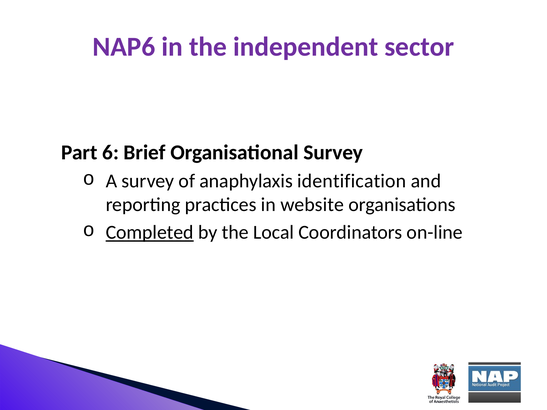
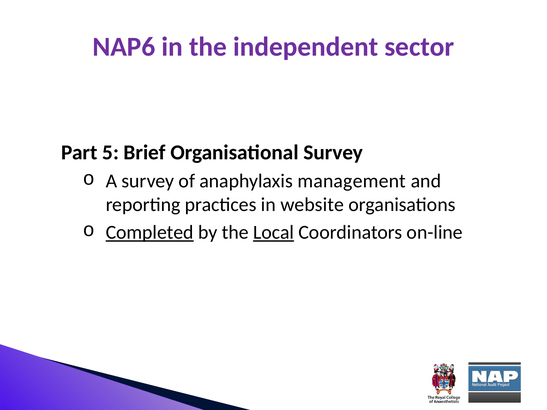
6: 6 -> 5 (111, 153)
identification: identification -> management (352, 181)
Local underline: none -> present (274, 233)
